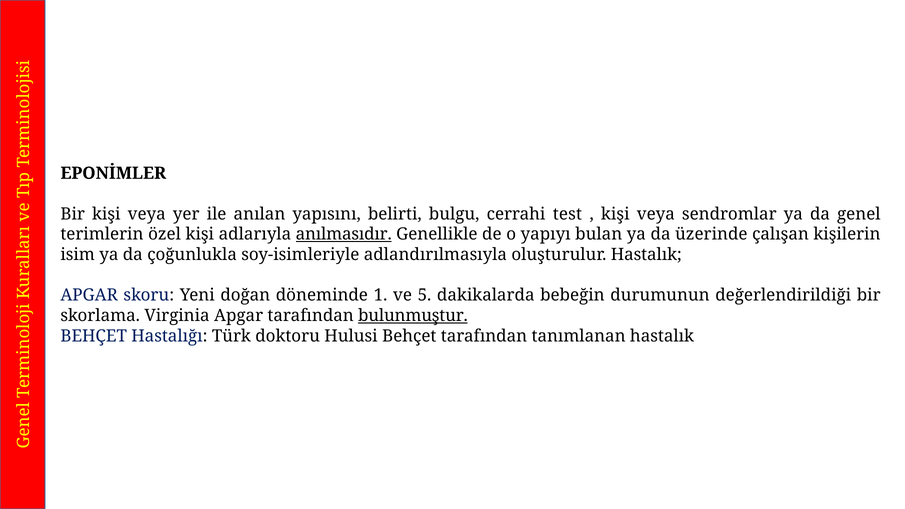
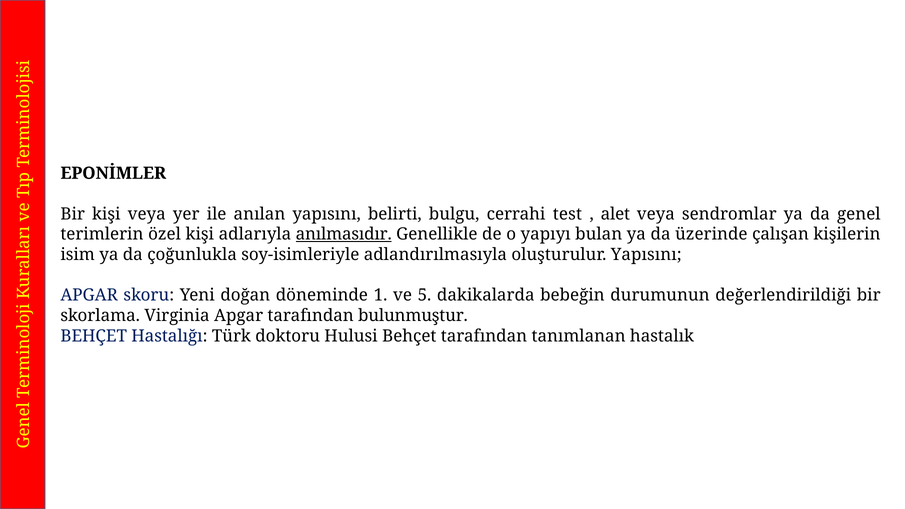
kişi: kişi -> alet (615, 214)
oluşturulur Hastalık: Hastalık -> Yapısını (646, 255)
bulunmuştur underline: present -> none (413, 316)
